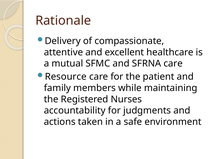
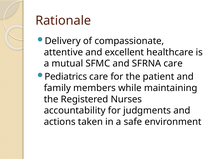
Resource: Resource -> Pediatrics (66, 77)
